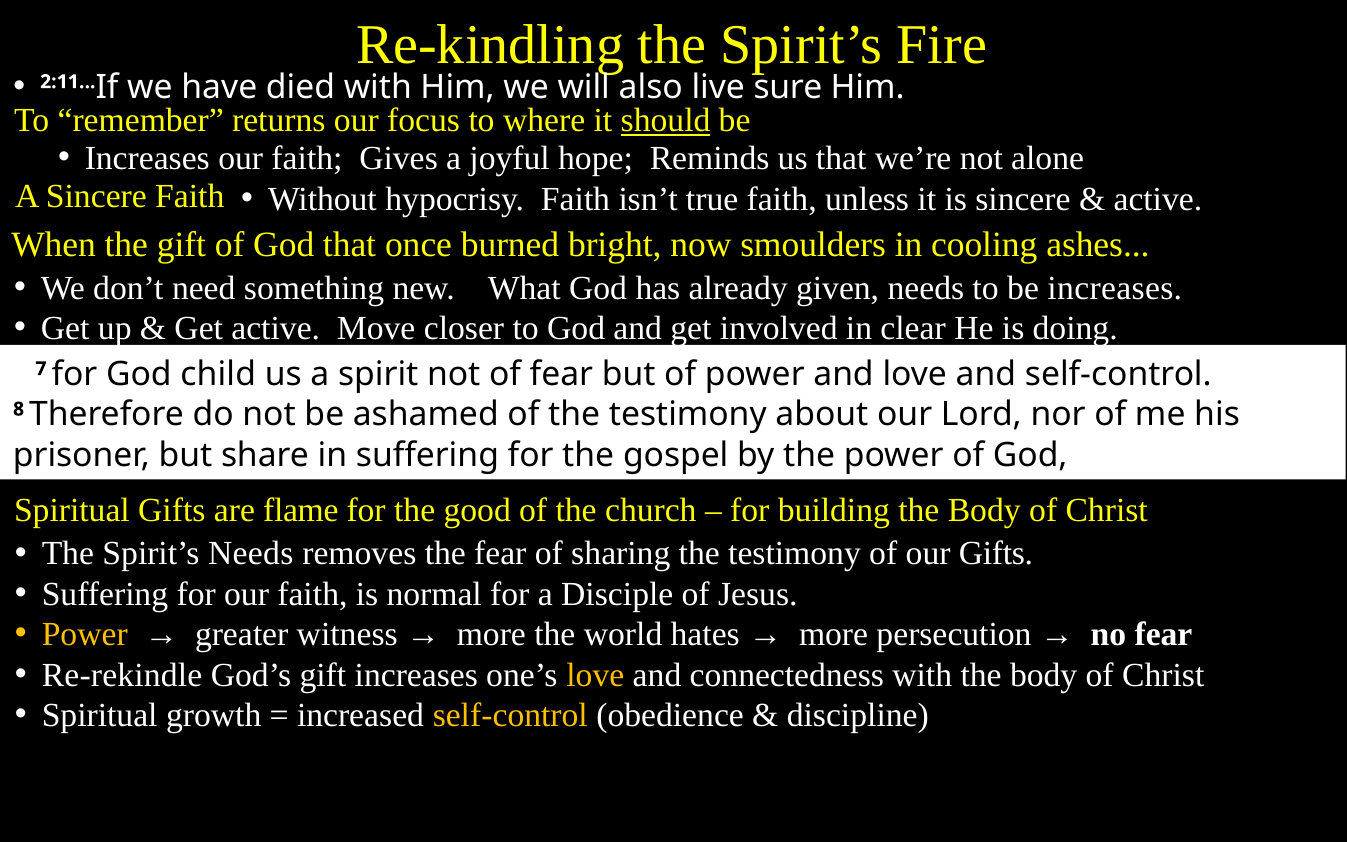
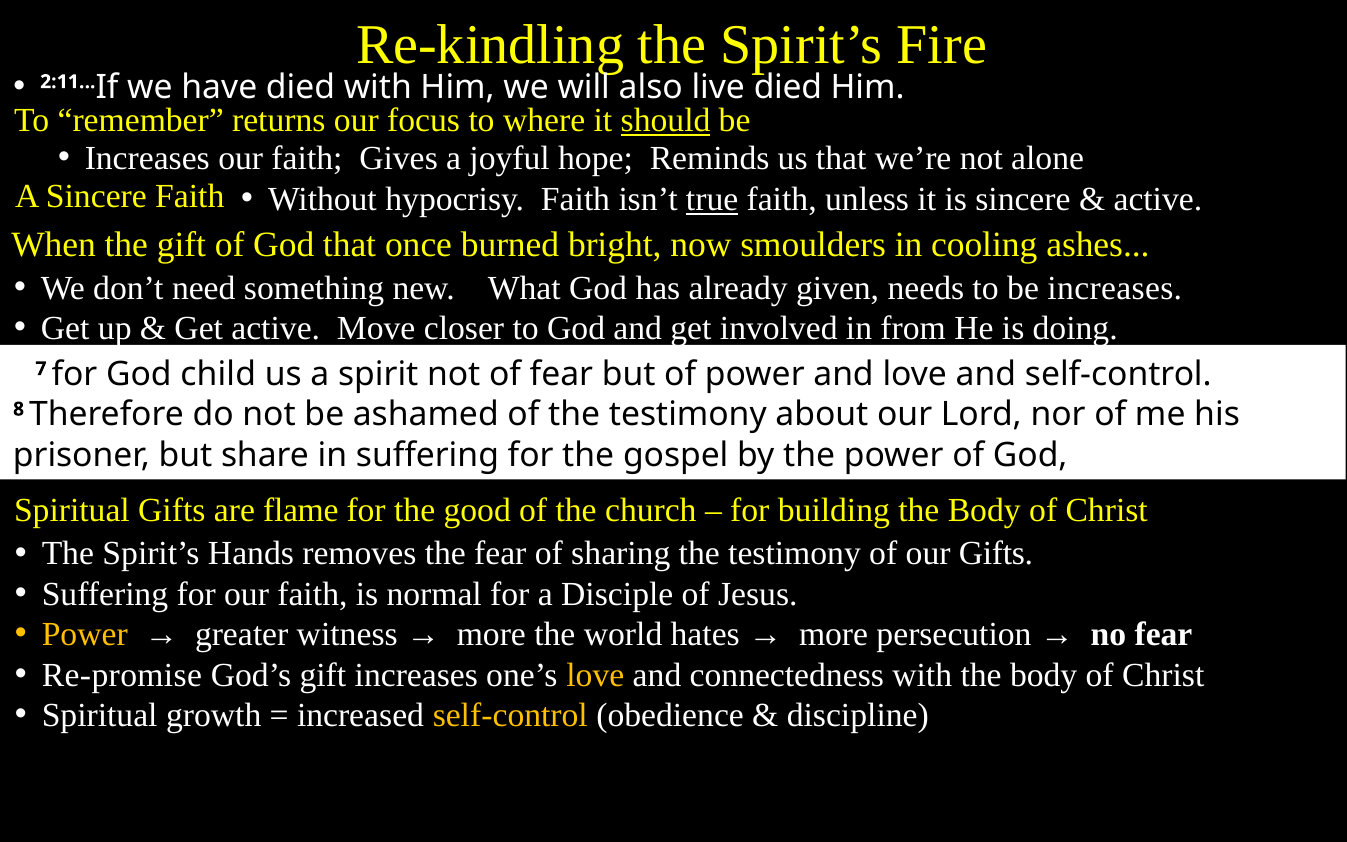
live sure: sure -> died (788, 87)
true underline: none -> present (712, 199)
clear: clear -> from (913, 328)
Spirit’s Needs: Needs -> Hands (251, 554)
Re-rekindle: Re-rekindle -> Re-promise (122, 675)
